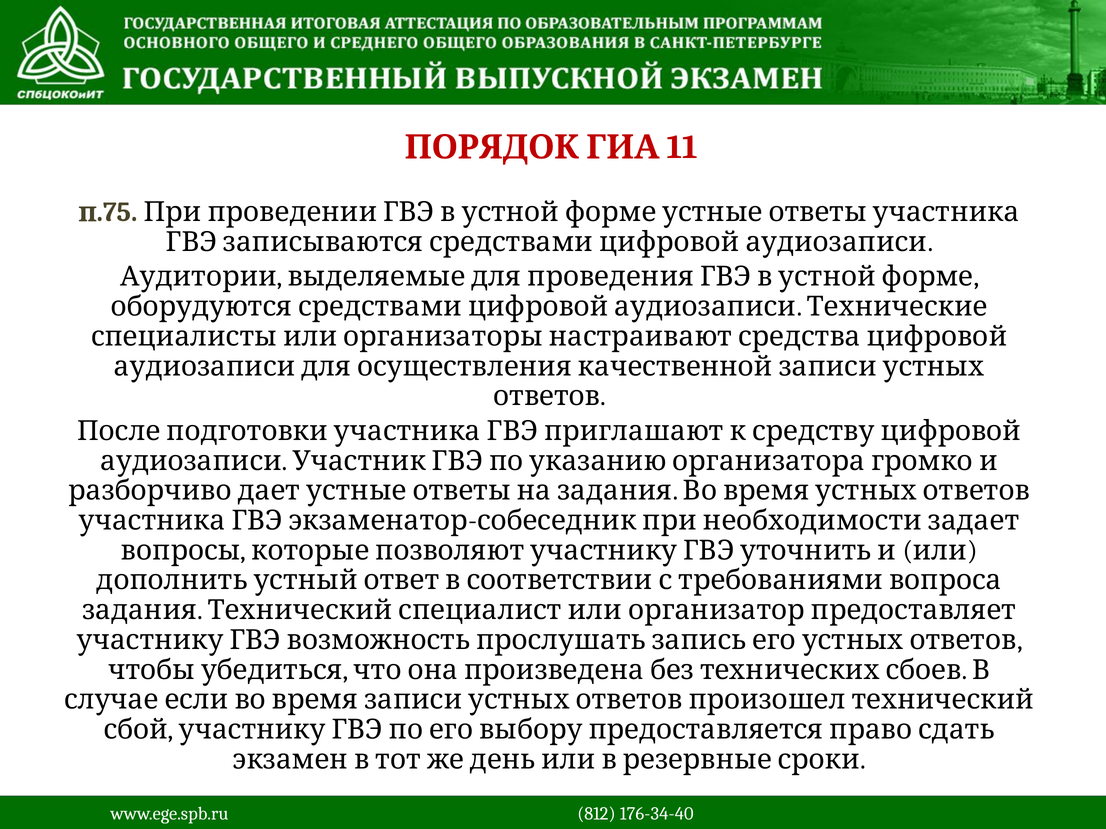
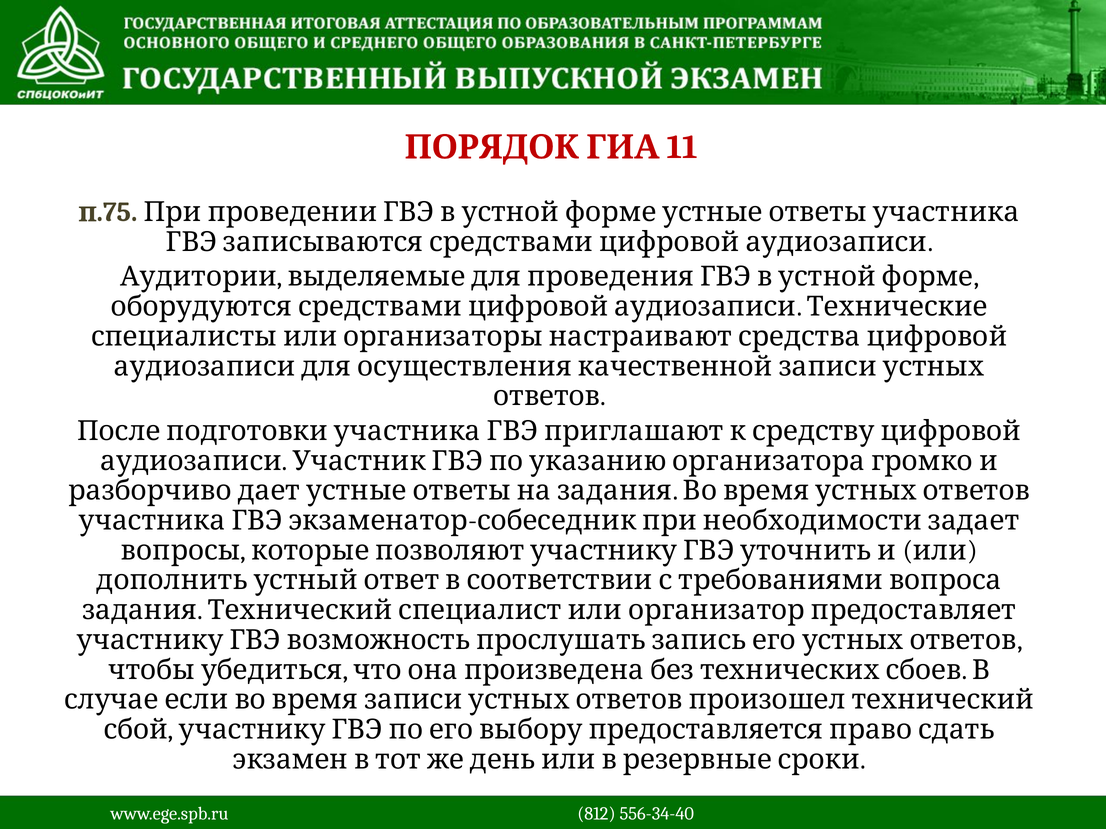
176-34-40: 176-34-40 -> 556-34-40 (657, 814)
